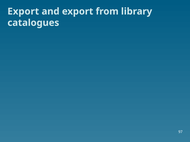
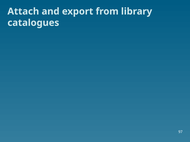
Export: Export -> Attach (23, 11)
